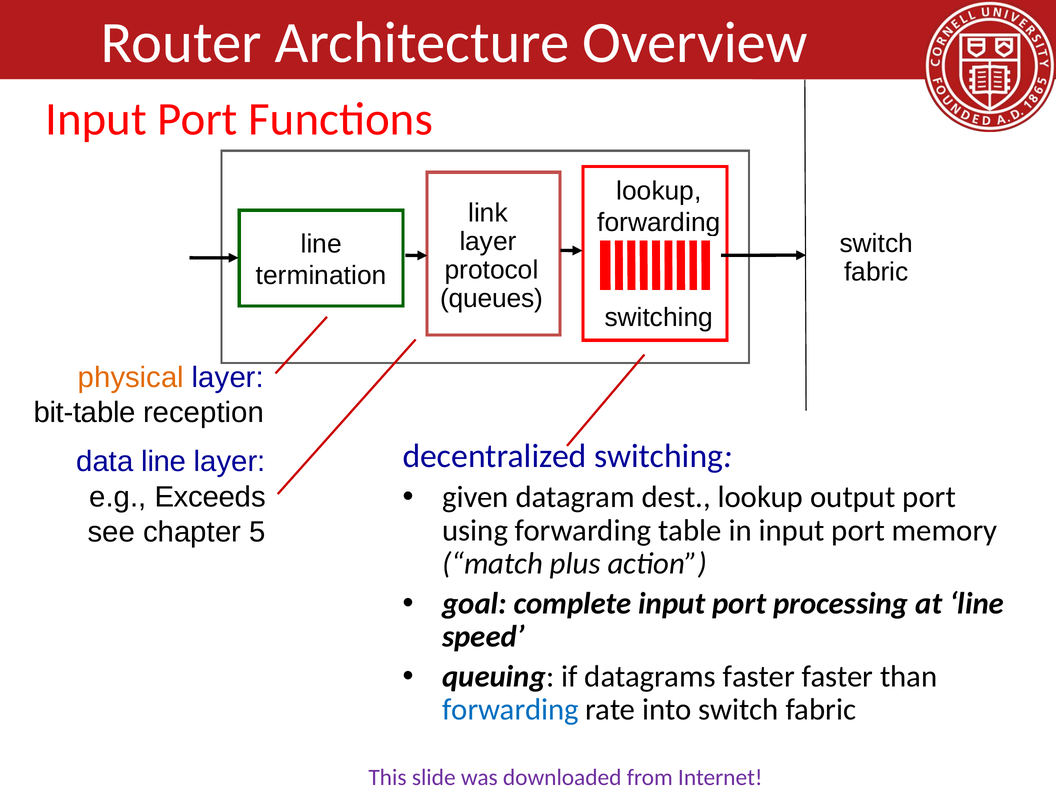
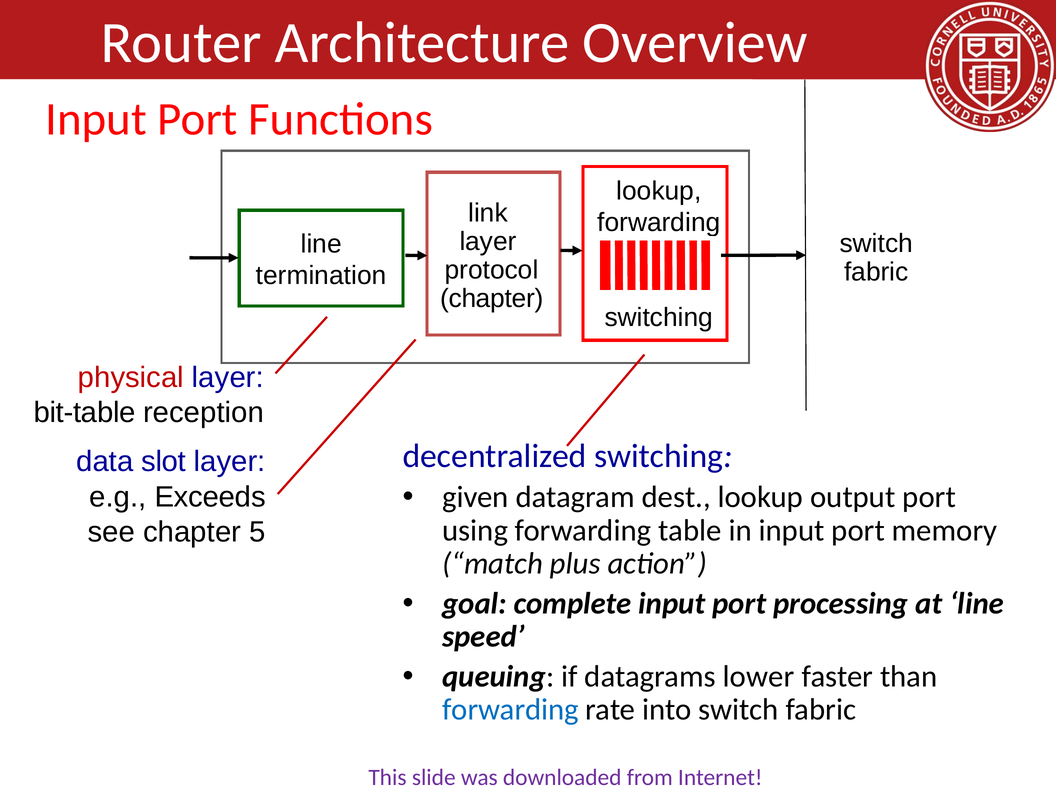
queues: queues -> chapter (492, 299)
physical colour: orange -> red (131, 378)
data line: line -> slot (164, 462)
datagrams faster: faster -> lower (759, 676)
